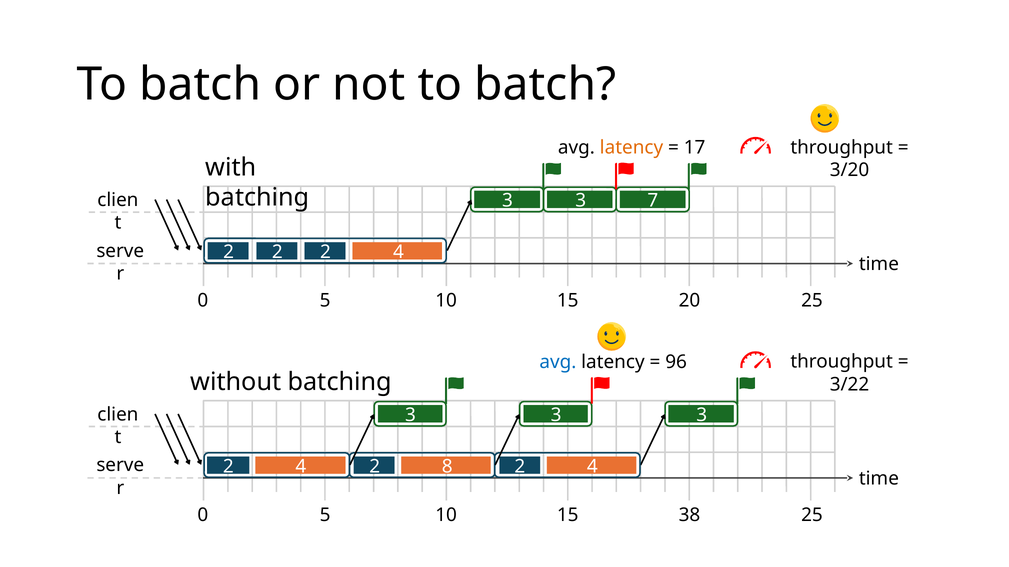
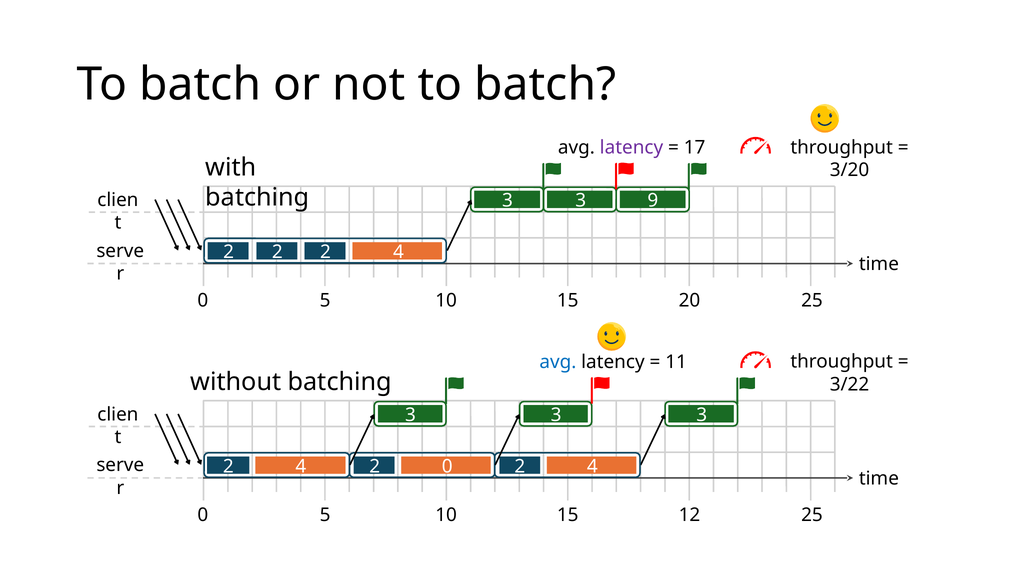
latency colour: orange -> purple (631, 148)
7: 7 -> 9 (653, 201)
96: 96 -> 11 (676, 362)
2 8: 8 -> 0 (447, 467)
38: 38 -> 12 (689, 516)
